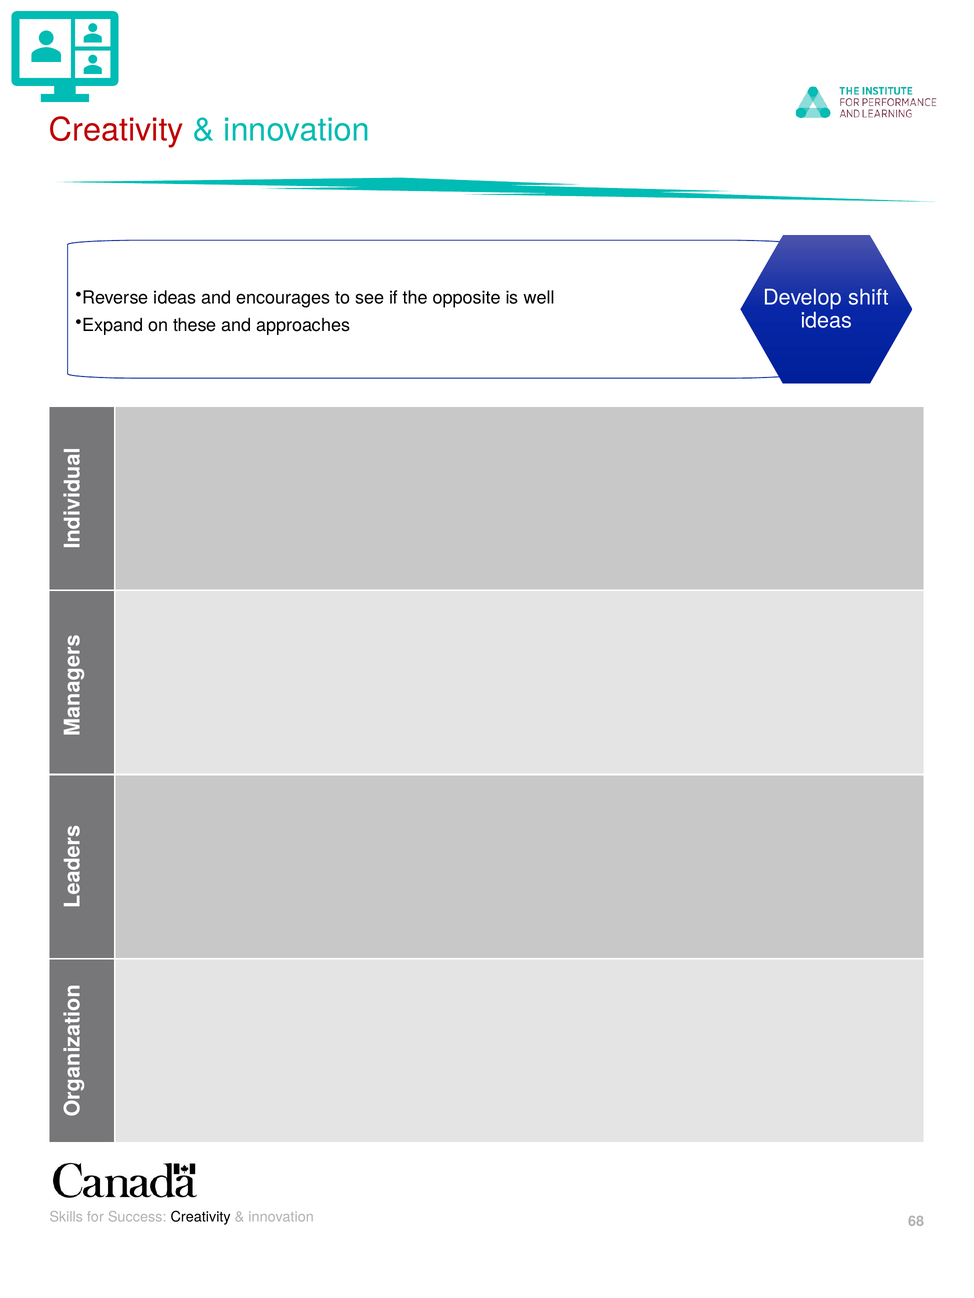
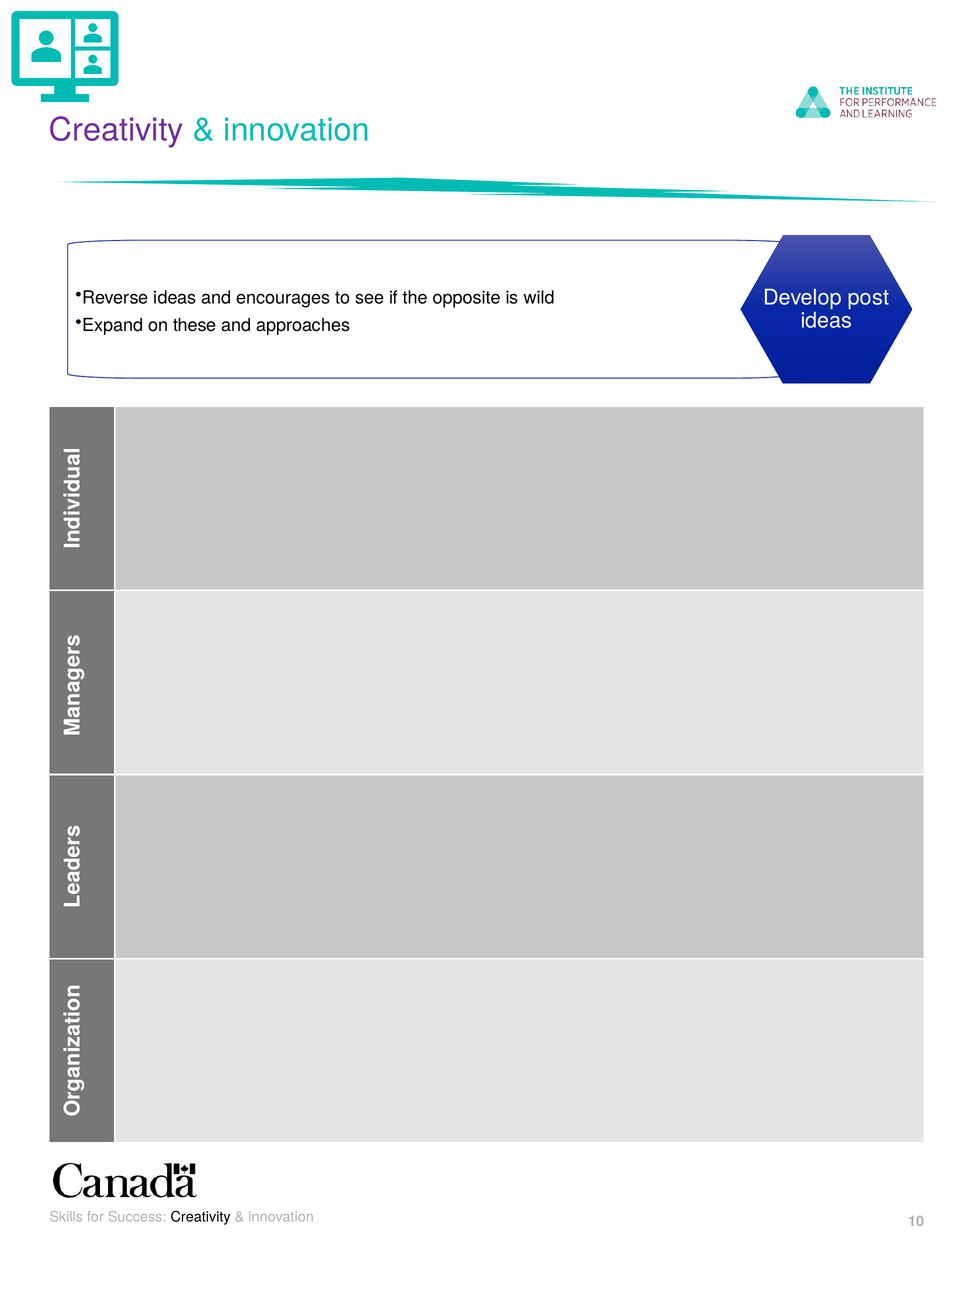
Creativity colour: red -> purple (116, 130)
well: well -> wild (539, 298)
shift: shift -> post (868, 298)
68: 68 -> 10 (916, 1222)
